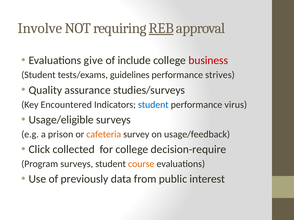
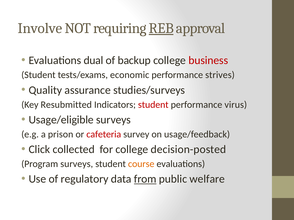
give: give -> dual (93, 61)
include: include -> backup (134, 61)
guidelines: guidelines -> economic (130, 75)
Encountered: Encountered -> Resubmitted (66, 105)
student colour: blue -> red (153, 105)
cafeteria colour: orange -> red (104, 135)
decision-require: decision-require -> decision-posted (188, 150)
previously: previously -> regulatory (85, 179)
from underline: none -> present (145, 179)
interest: interest -> welfare (207, 179)
